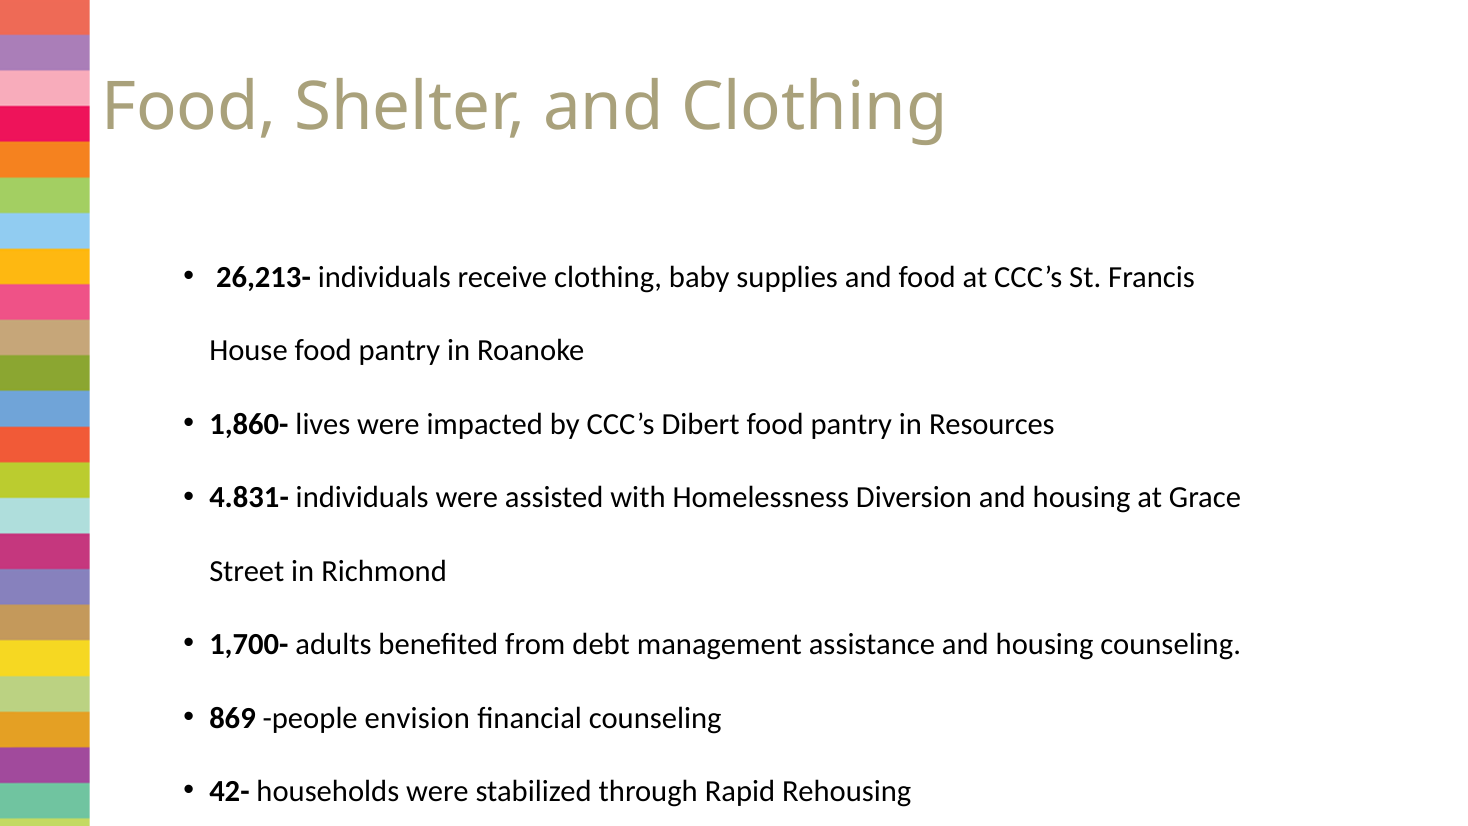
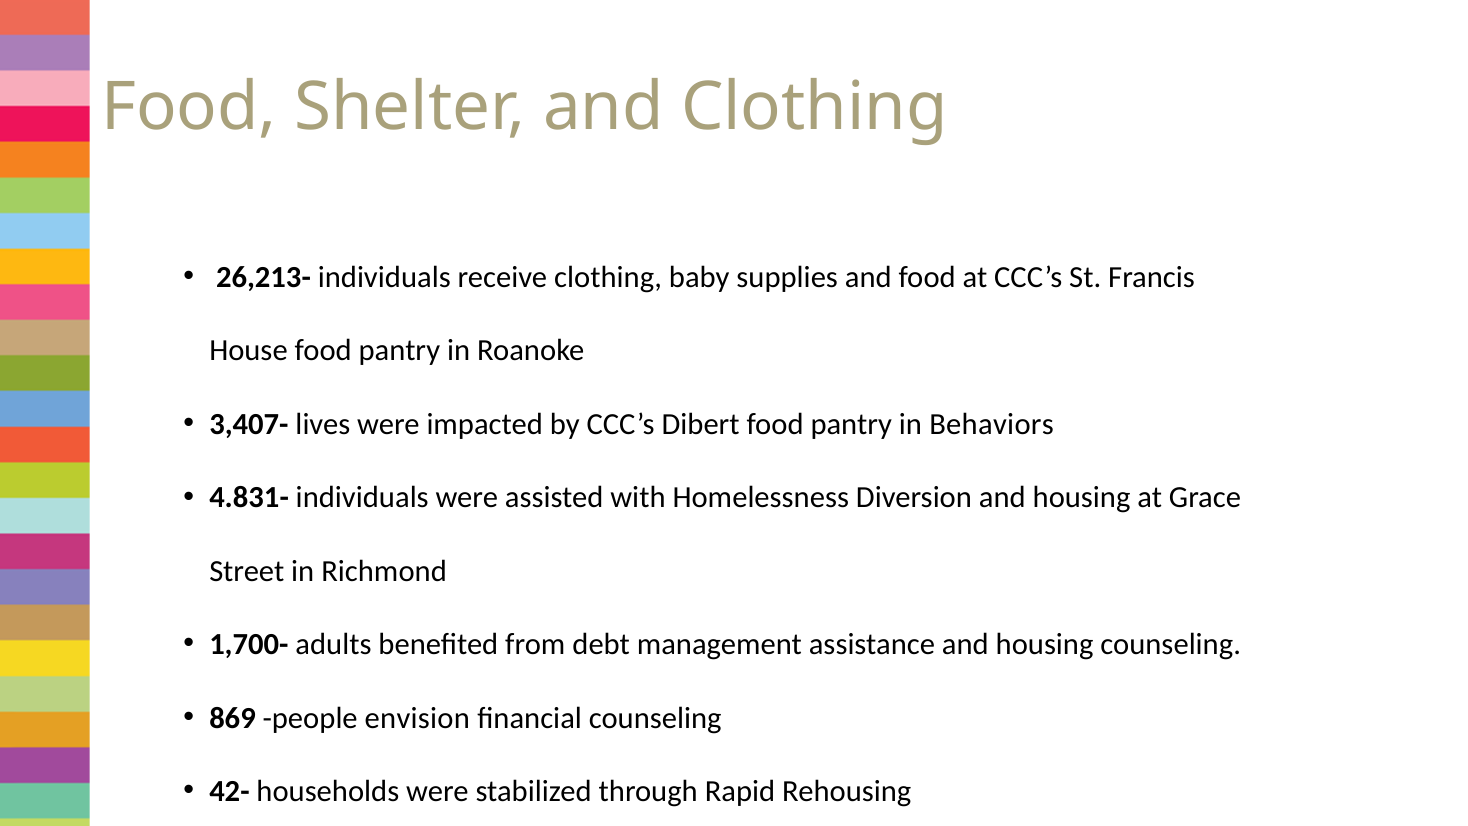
1,860-: 1,860- -> 3,407- (249, 424)
Resources: Resources -> Behaviors (992, 424)
